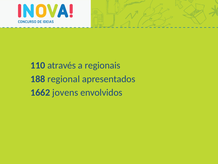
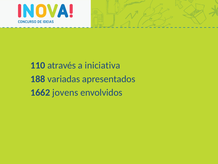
regionais: regionais -> iniciativa (103, 65)
regional: regional -> variadas (64, 79)
